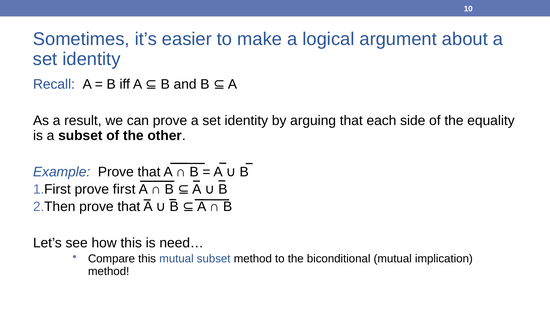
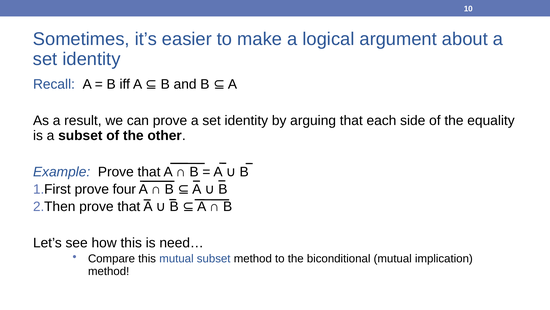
first: first -> four (124, 189)
